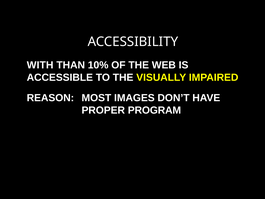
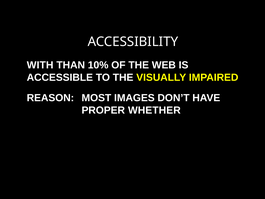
PROGRAM: PROGRAM -> WHETHER (154, 110)
